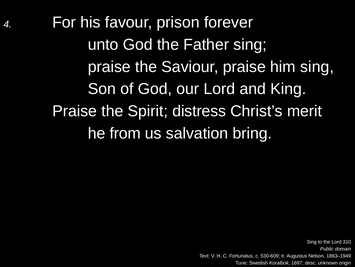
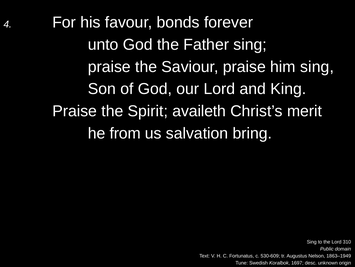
prison: prison -> bonds (178, 22)
distress: distress -> availeth (199, 111)
